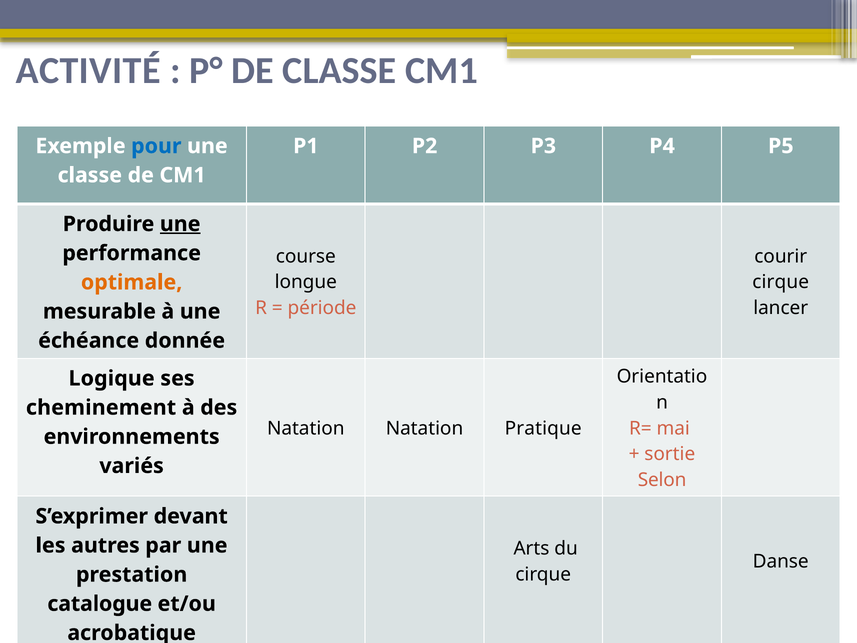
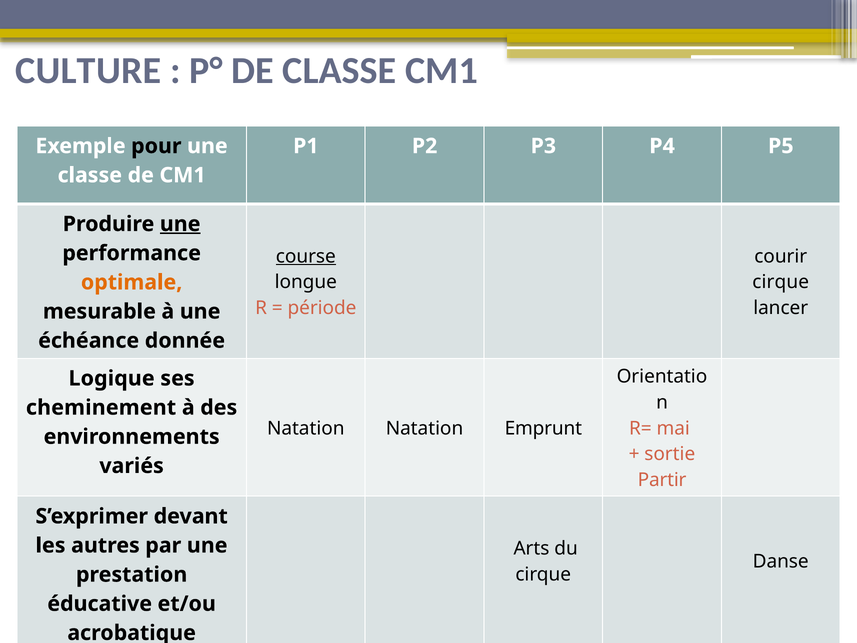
ACTIVITÉ: ACTIVITÉ -> CULTURE (88, 71)
pour colour: blue -> black (156, 146)
course underline: none -> present (306, 256)
Pratique: Pratique -> Emprunt (543, 428)
Selon: Selon -> Partir (662, 480)
catalogue: catalogue -> éducative (100, 604)
